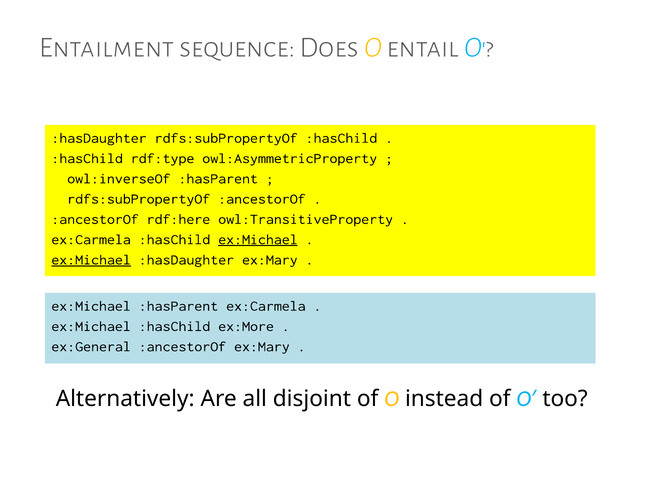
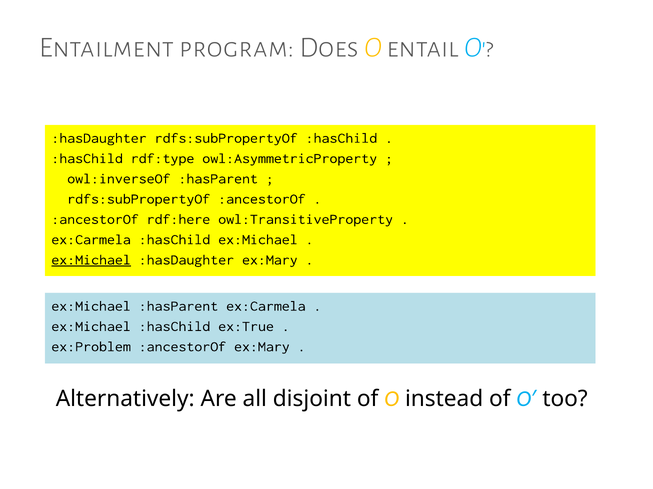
sequence: sequence -> program (237, 47)
ex:Michael underline: present -> none (258, 240)
ex:More: ex:More -> ex:True (246, 327)
ex:General: ex:General -> ex:Problem (91, 347)
